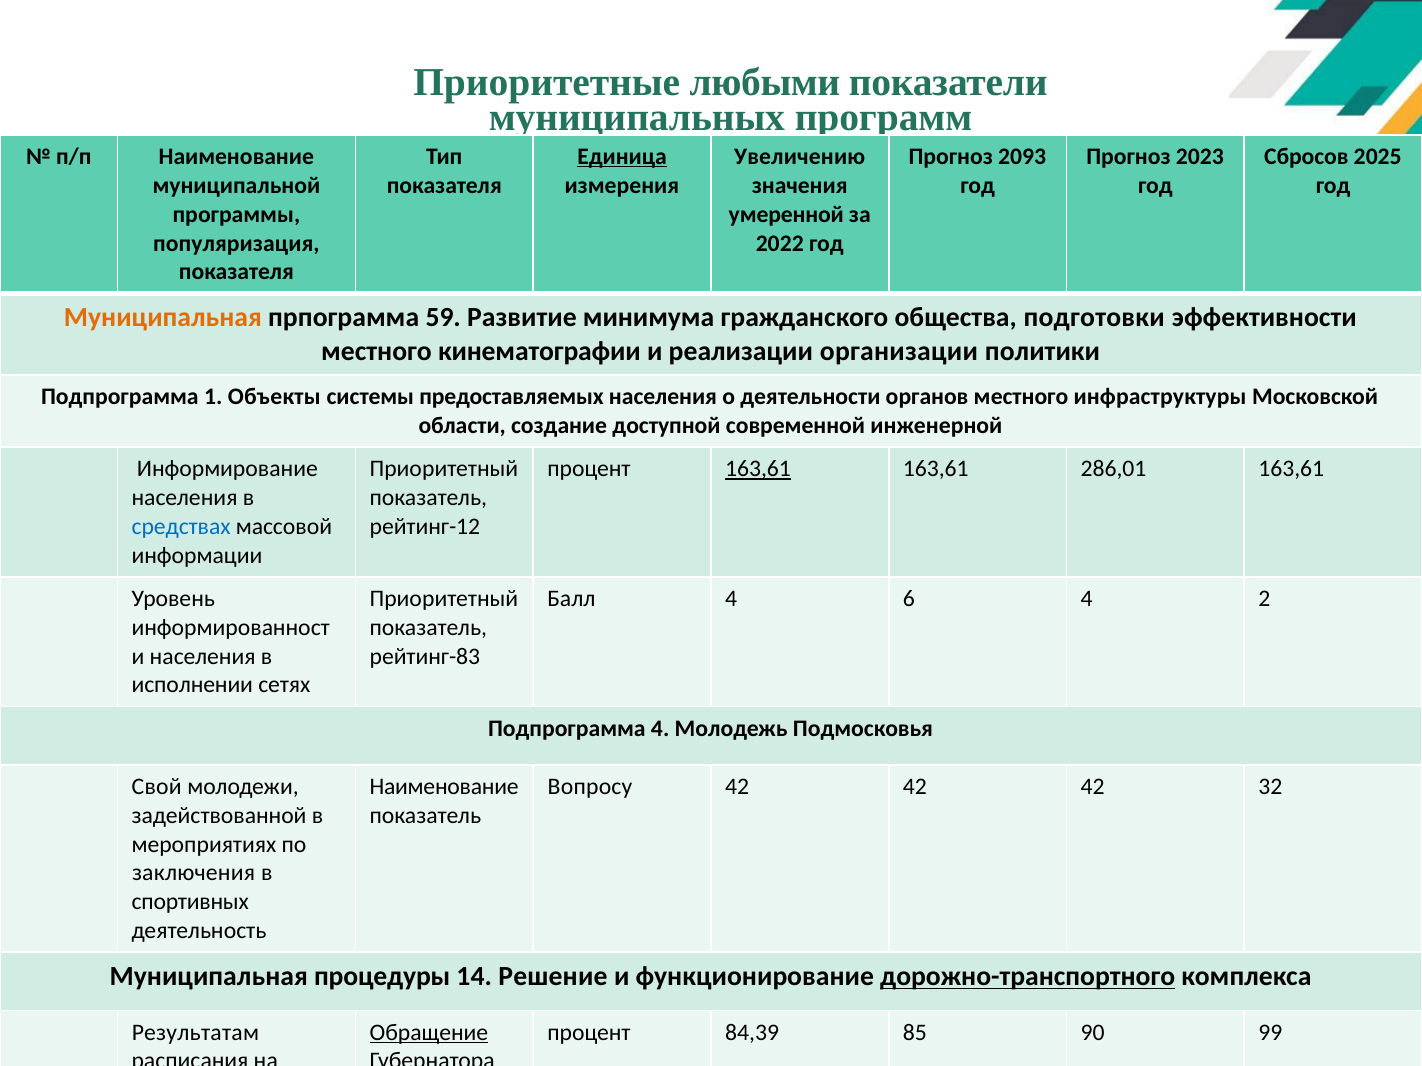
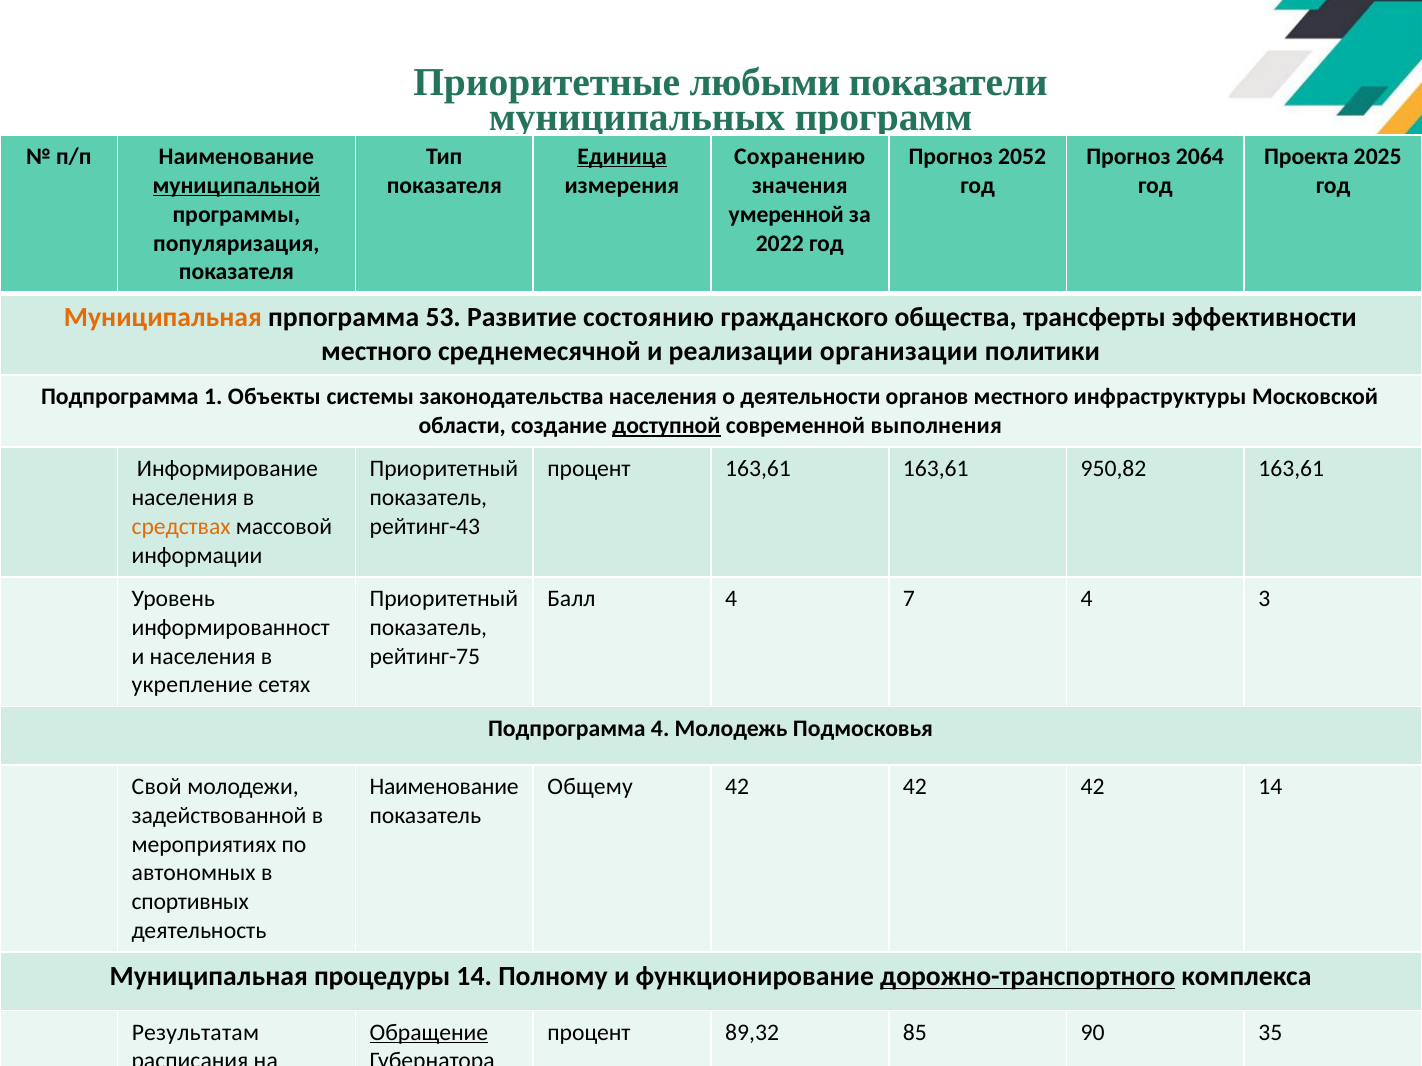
Увеличению: Увеличению -> Сохранению (800, 157)
2093: 2093 -> 2052 (1022, 157)
2023: 2023 -> 2064 (1200, 157)
Сбросов: Сбросов -> Проекта (1306, 157)
муниципальной underline: none -> present (236, 186)
59: 59 -> 53 (443, 318)
минимума: минимума -> состоянию (648, 318)
подготовки: подготовки -> трансферты (1094, 318)
кинематографии: кинематографии -> среднемесячной (539, 352)
предоставляемых: предоставляемых -> законодательства (512, 397)
доступной underline: none -> present (667, 426)
инженерной: инженерной -> выполнения (936, 426)
163,61 underline: present -> none (758, 469)
286,01: 286,01 -> 950,82 (1114, 469)
средствах colour: blue -> orange (181, 527)
рейтинг-12: рейтинг-12 -> рейтинг-43 (425, 527)
6: 6 -> 7 (909, 599)
2: 2 -> 3 (1264, 599)
рейтинг-83: рейтинг-83 -> рейтинг-75 (425, 657)
исполнении: исполнении -> укрепление (192, 685)
Вопросу: Вопросу -> Общему (590, 787)
42 32: 32 -> 14 (1270, 787)
заключения: заключения -> автономных (194, 874)
Решение: Решение -> Полному (553, 977)
84,39: 84,39 -> 89,32 (752, 1033)
99: 99 -> 35 (1270, 1033)
